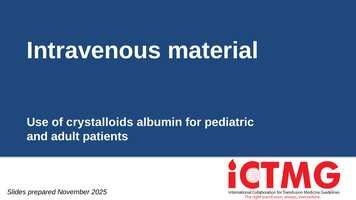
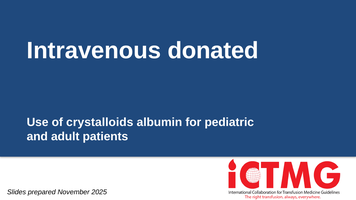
material: material -> donated (213, 51)
